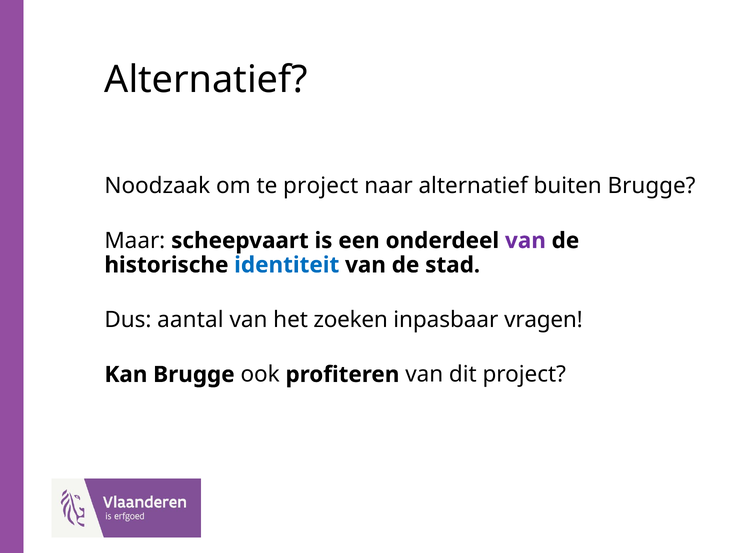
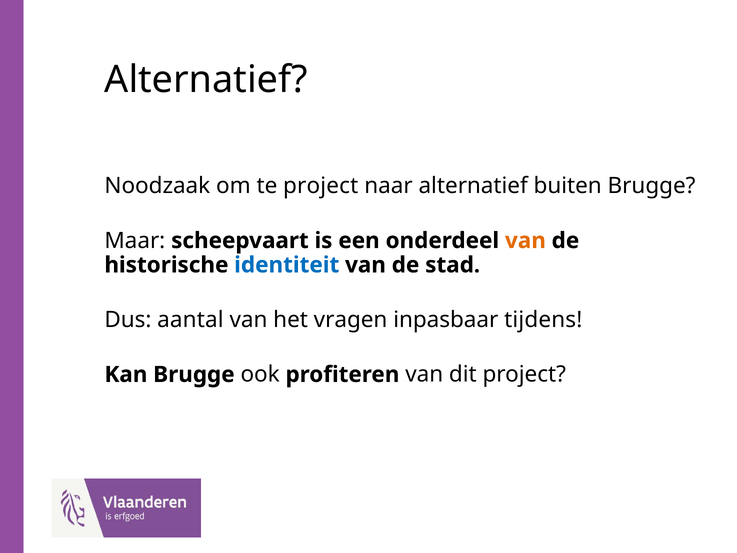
van colour: purple -> orange (525, 241)
zoeken: zoeken -> vragen (351, 320)
vragen: vragen -> tijdens (543, 320)
